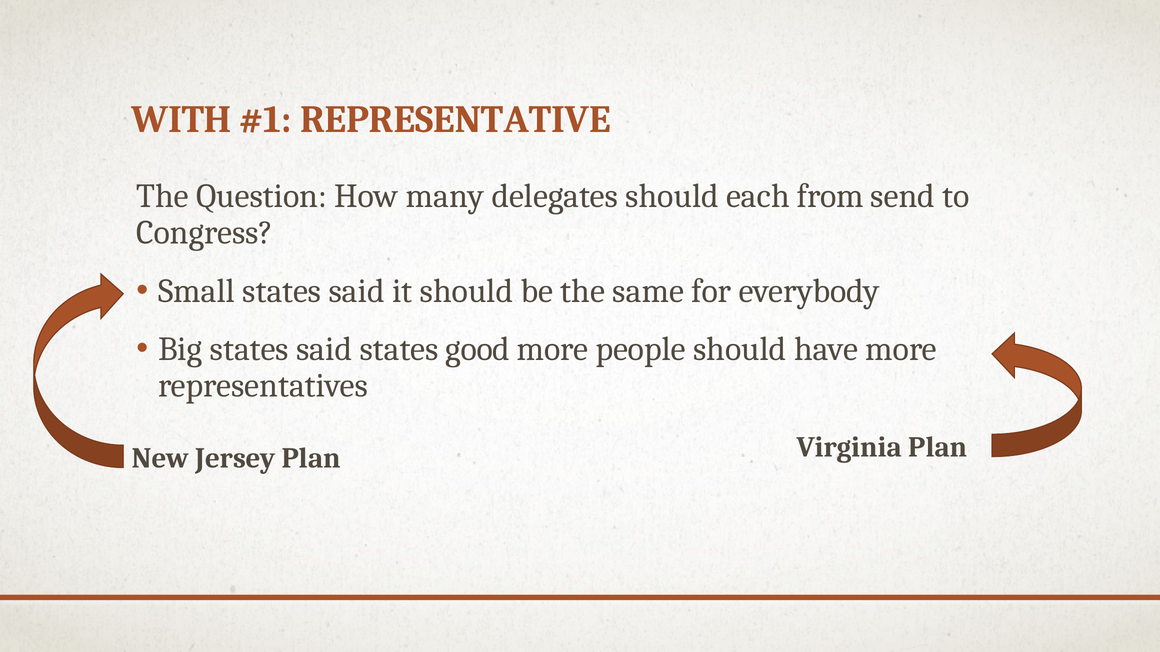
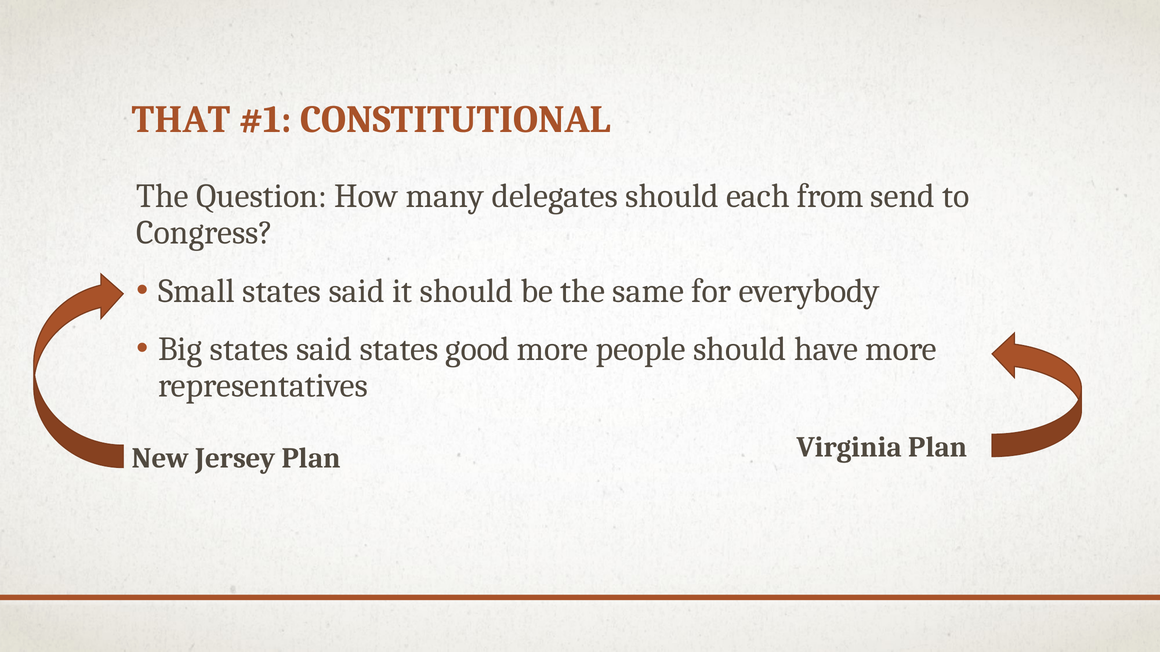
WITH: WITH -> THAT (181, 119)
REPRESENTATIVE: REPRESENTATIVE -> CONSTITUTIONAL (455, 119)
